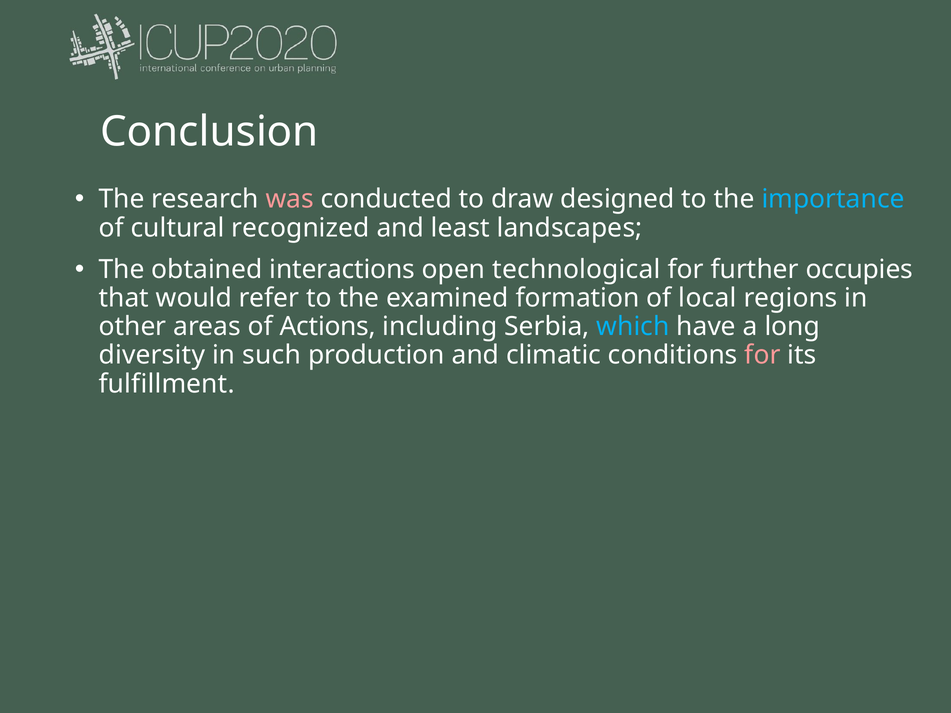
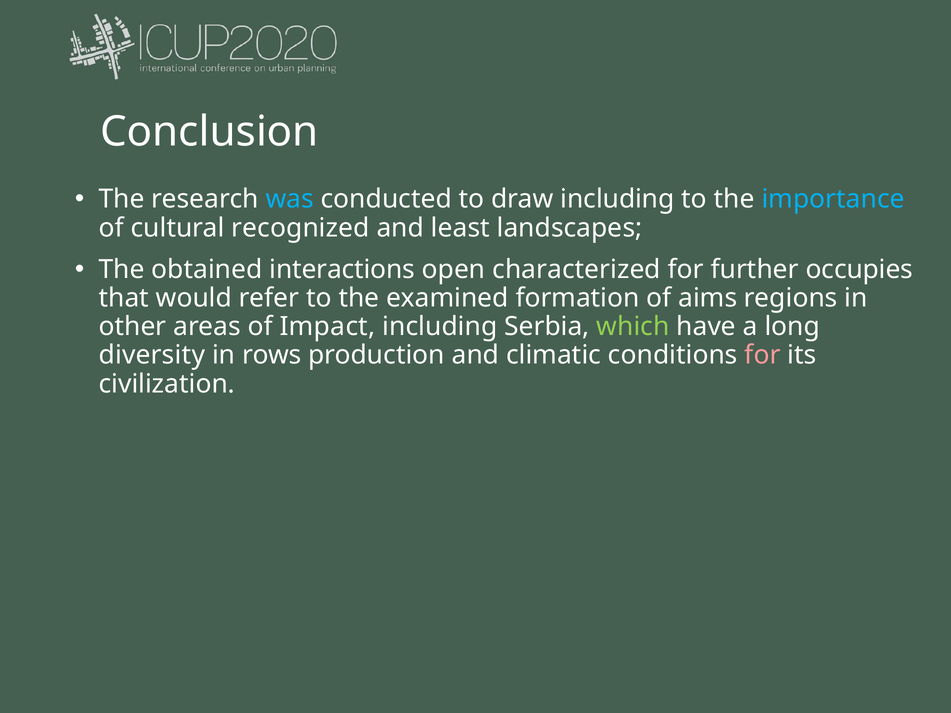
was colour: pink -> light blue (290, 199)
draw designed: designed -> including (617, 199)
technological: technological -> characterized (577, 270)
local: local -> aims (708, 298)
Actions: Actions -> Impact (328, 327)
which colour: light blue -> light green (633, 327)
such: such -> rows (272, 355)
fulfillment: fulfillment -> civilization (167, 384)
